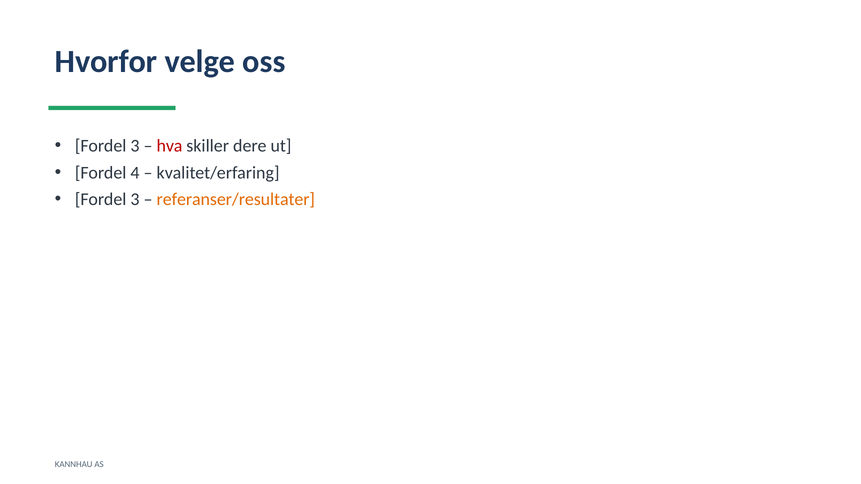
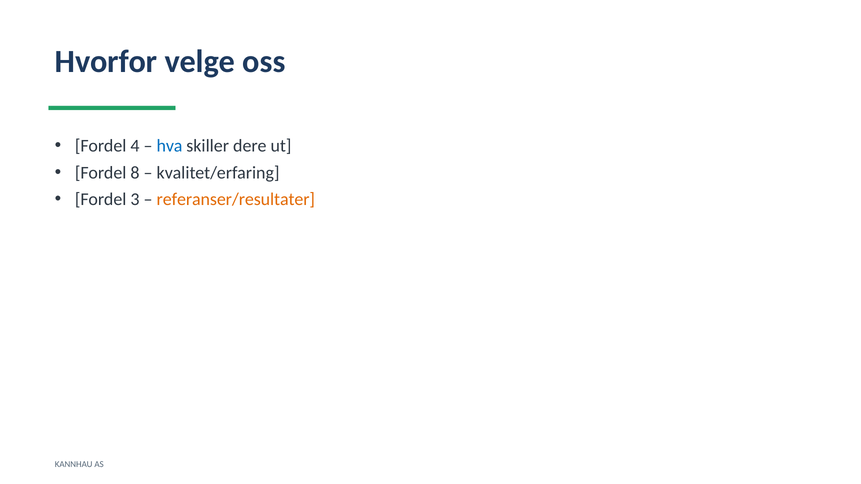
3: 3 -> 4 (135, 146)
hva colour: red -> blue (170, 146)
4: 4 -> 8 (135, 173)
